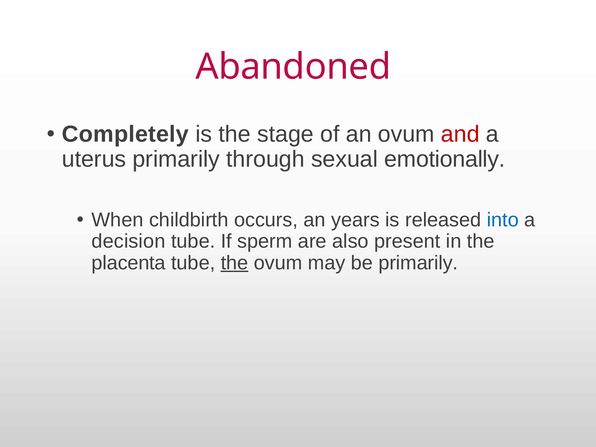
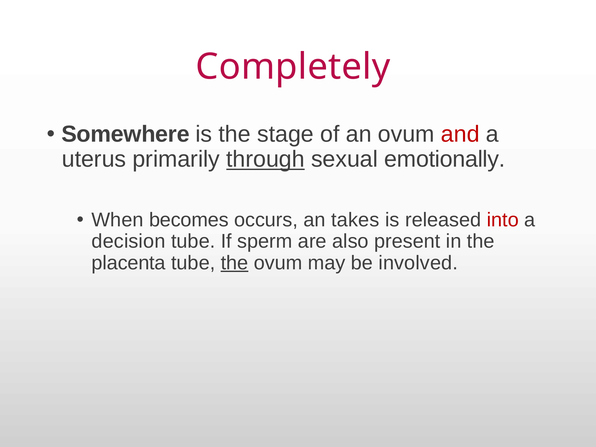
Abandoned: Abandoned -> Completely (293, 67)
Completely: Completely -> Somewhere (126, 134)
through underline: none -> present (265, 159)
childbirth: childbirth -> becomes (189, 220)
years: years -> takes (355, 220)
into colour: blue -> red (503, 220)
be primarily: primarily -> involved (418, 263)
